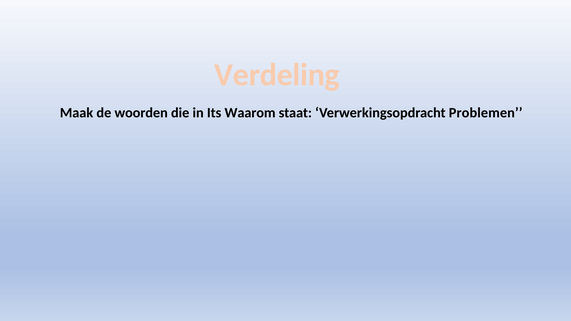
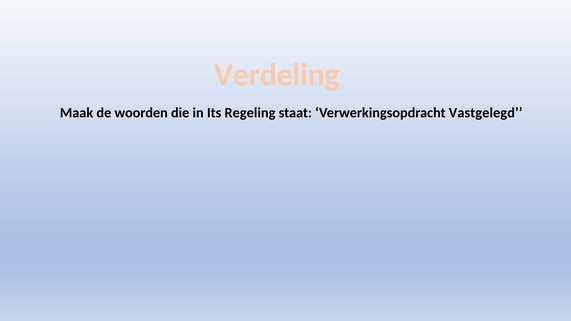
Waarom: Waarom -> Regeling (250, 113)
Problemen: Problemen -> Vastgelegd (486, 113)
